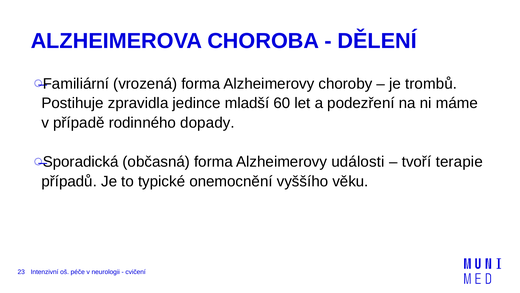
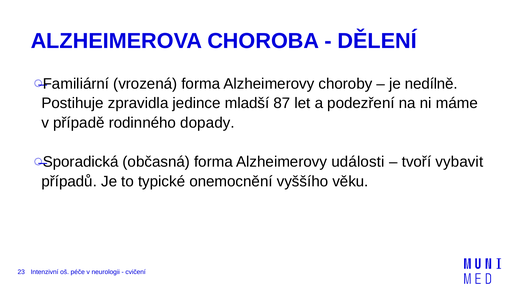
trombů: trombů -> nedílně (431, 84)
60: 60 -> 87 (282, 103)
terapie: terapie -> vybavit (459, 162)
